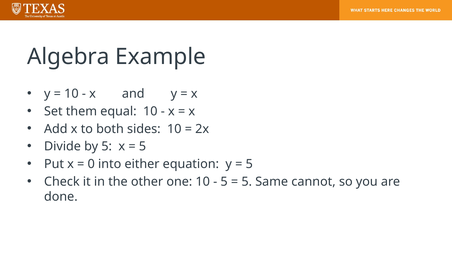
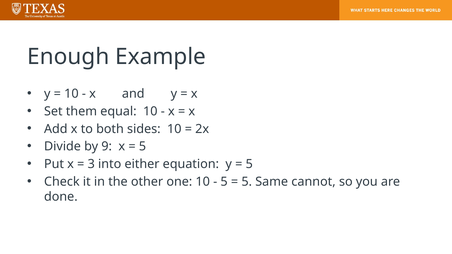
Algebra: Algebra -> Enough (68, 57)
by 5: 5 -> 9 (107, 147)
0: 0 -> 3 (91, 164)
